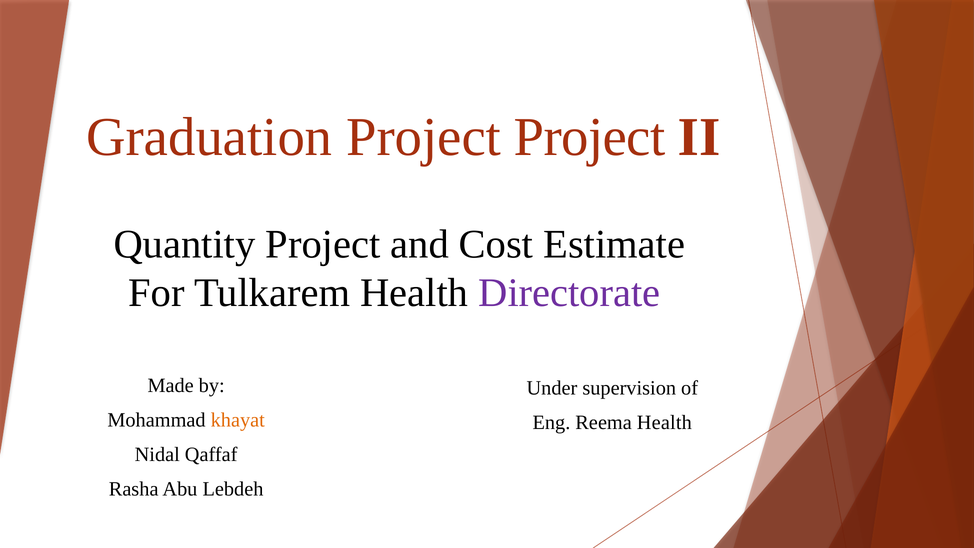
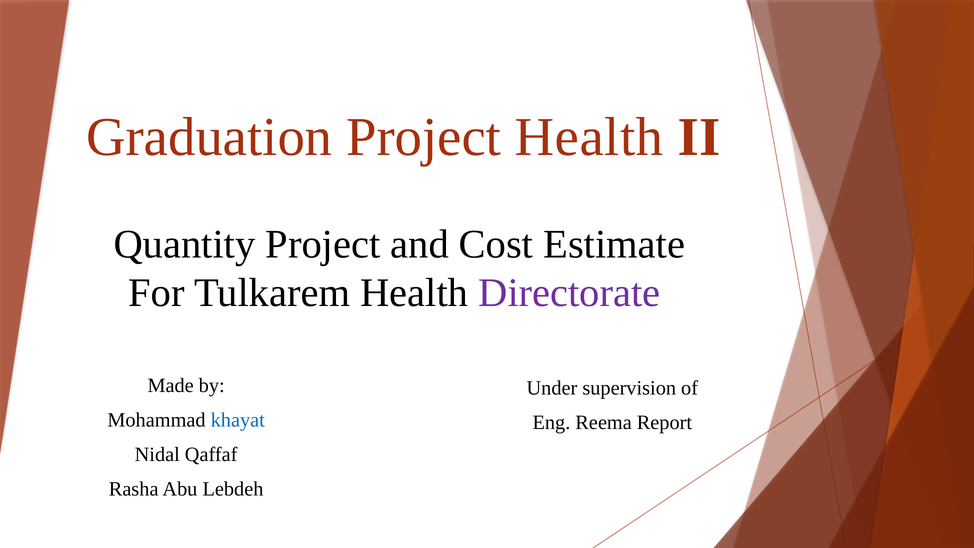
Project Project: Project -> Health (589, 137)
khayat colour: orange -> blue (238, 420)
Reema Health: Health -> Report (664, 422)
